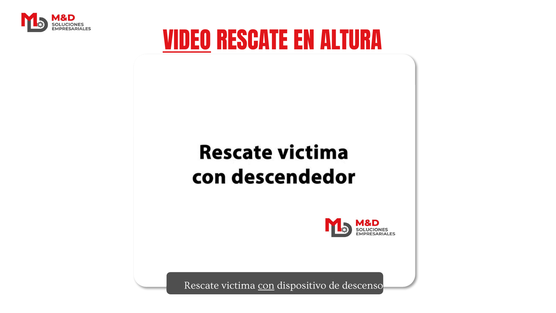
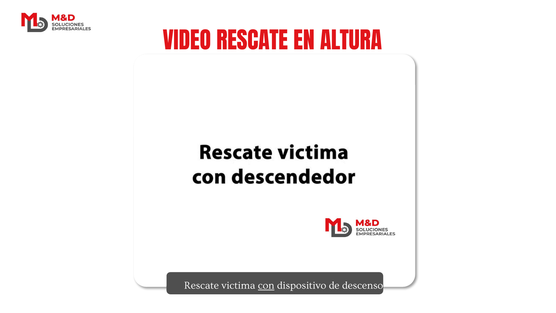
VIDEO underline: present -> none (187, 42)
